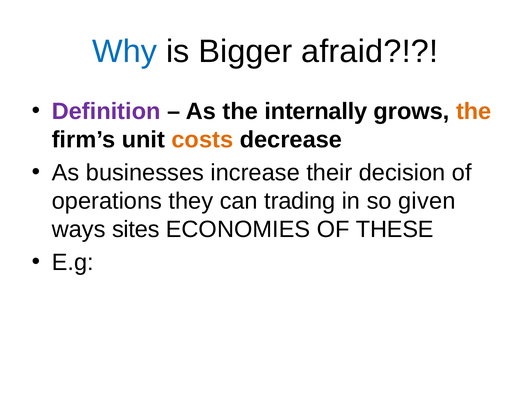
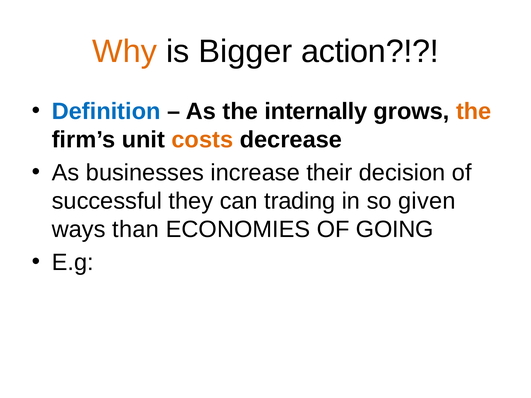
Why colour: blue -> orange (125, 51)
afraid: afraid -> action (370, 51)
Definition colour: purple -> blue (106, 111)
operations: operations -> successful (107, 201)
sites: sites -> than (136, 229)
THESE: THESE -> GOING (395, 229)
